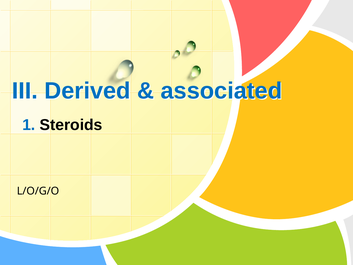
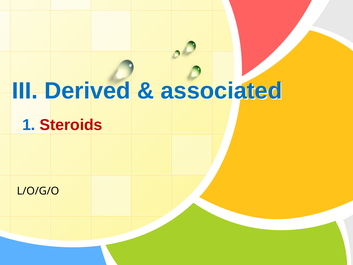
Steroids colour: black -> red (71, 125)
